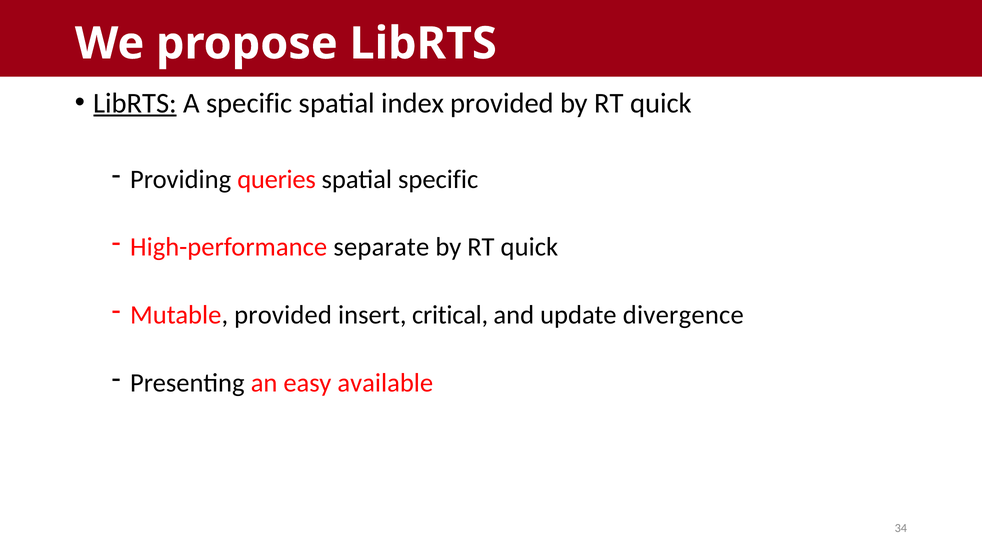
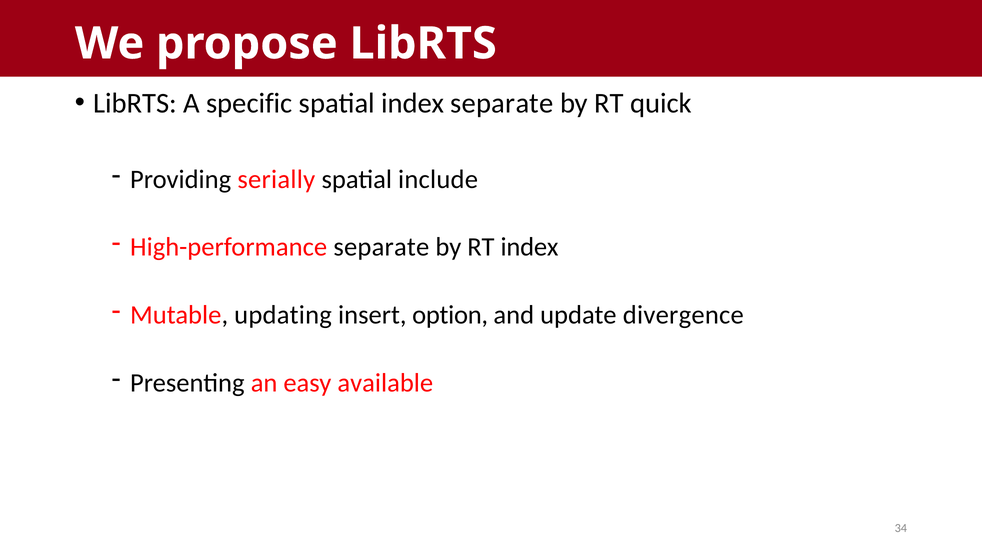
LibRTS underline: present -> none (135, 103)
index provided: provided -> separate (502, 103)
queries: queries -> serially (276, 179)
spatial specific: specific -> include (438, 179)
quick: quick -> index (530, 247)
Mutable provided: provided -> updating (283, 315)
critical: critical -> option (450, 315)
